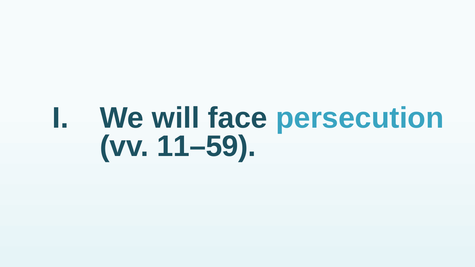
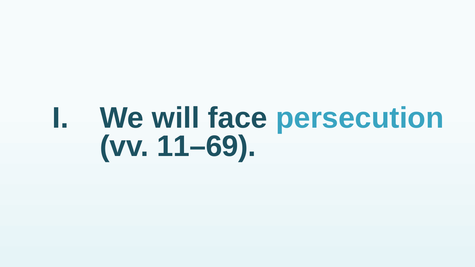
11–59: 11–59 -> 11–69 (206, 147)
